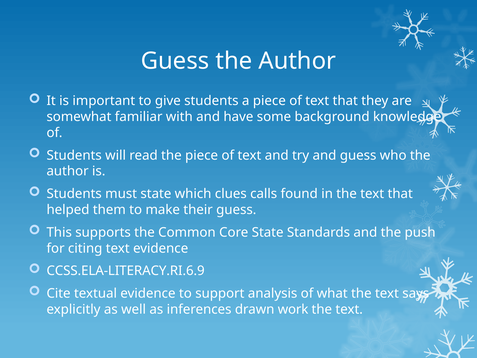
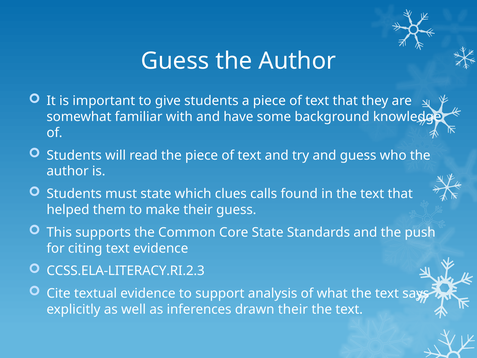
CCSS.ELA-LITERACY.RI.6.9: CCSS.ELA-LITERACY.RI.6.9 -> CCSS.ELA-LITERACY.RI.2.3 (126, 271)
drawn work: work -> their (293, 309)
